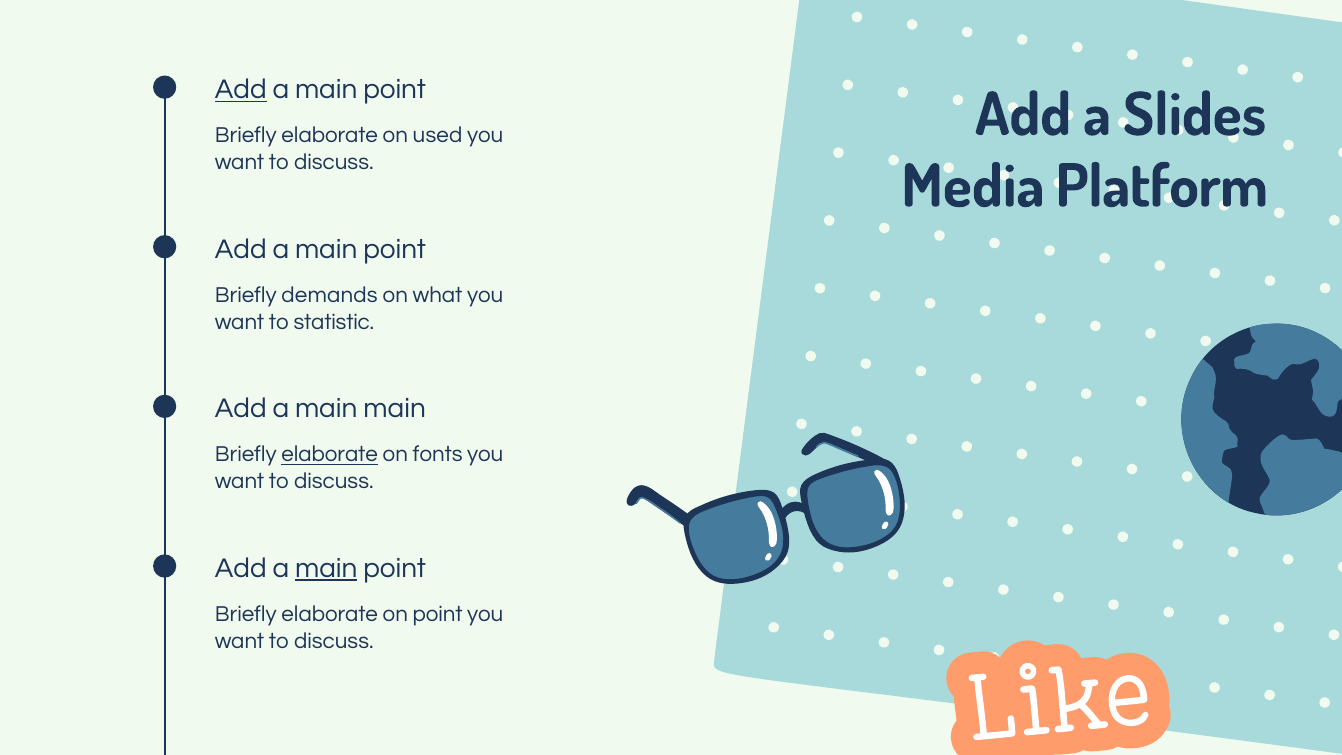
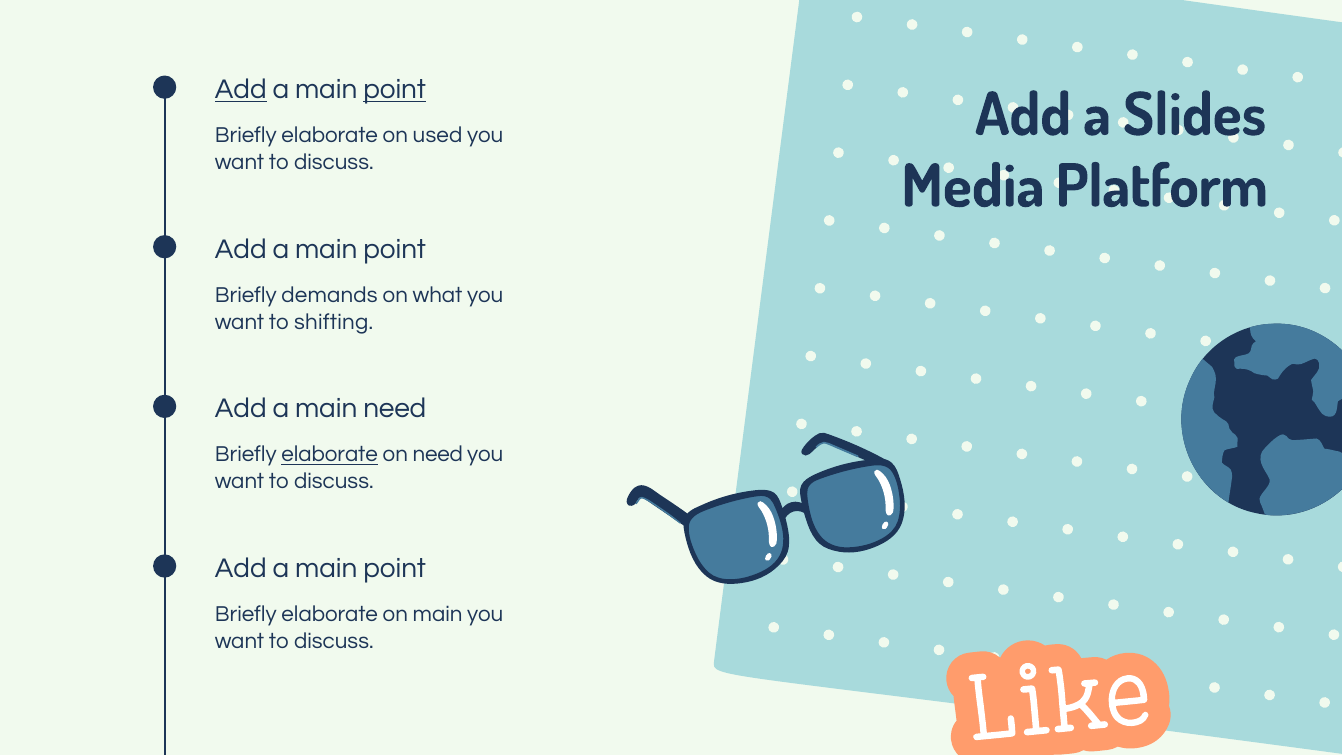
point underline: none -> present (395, 89)
statistic: statistic -> shifting (334, 322)
main main: main -> need (395, 408)
on fonts: fonts -> need (438, 455)
main underline: present -> none (326, 568)
on point: point -> main (438, 614)
